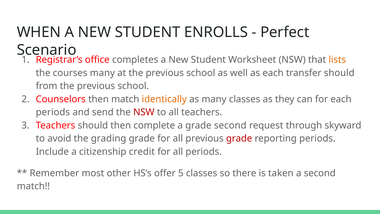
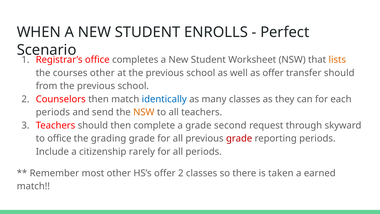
courses many: many -> other (102, 73)
as each: each -> offer (273, 73)
identically colour: orange -> blue (164, 99)
NSW colour: red -> orange (144, 112)
to avoid: avoid -> office (59, 138)
credit: credit -> rarely (142, 151)
offer 5: 5 -> 2 (181, 173)
a second: second -> earned (320, 173)
